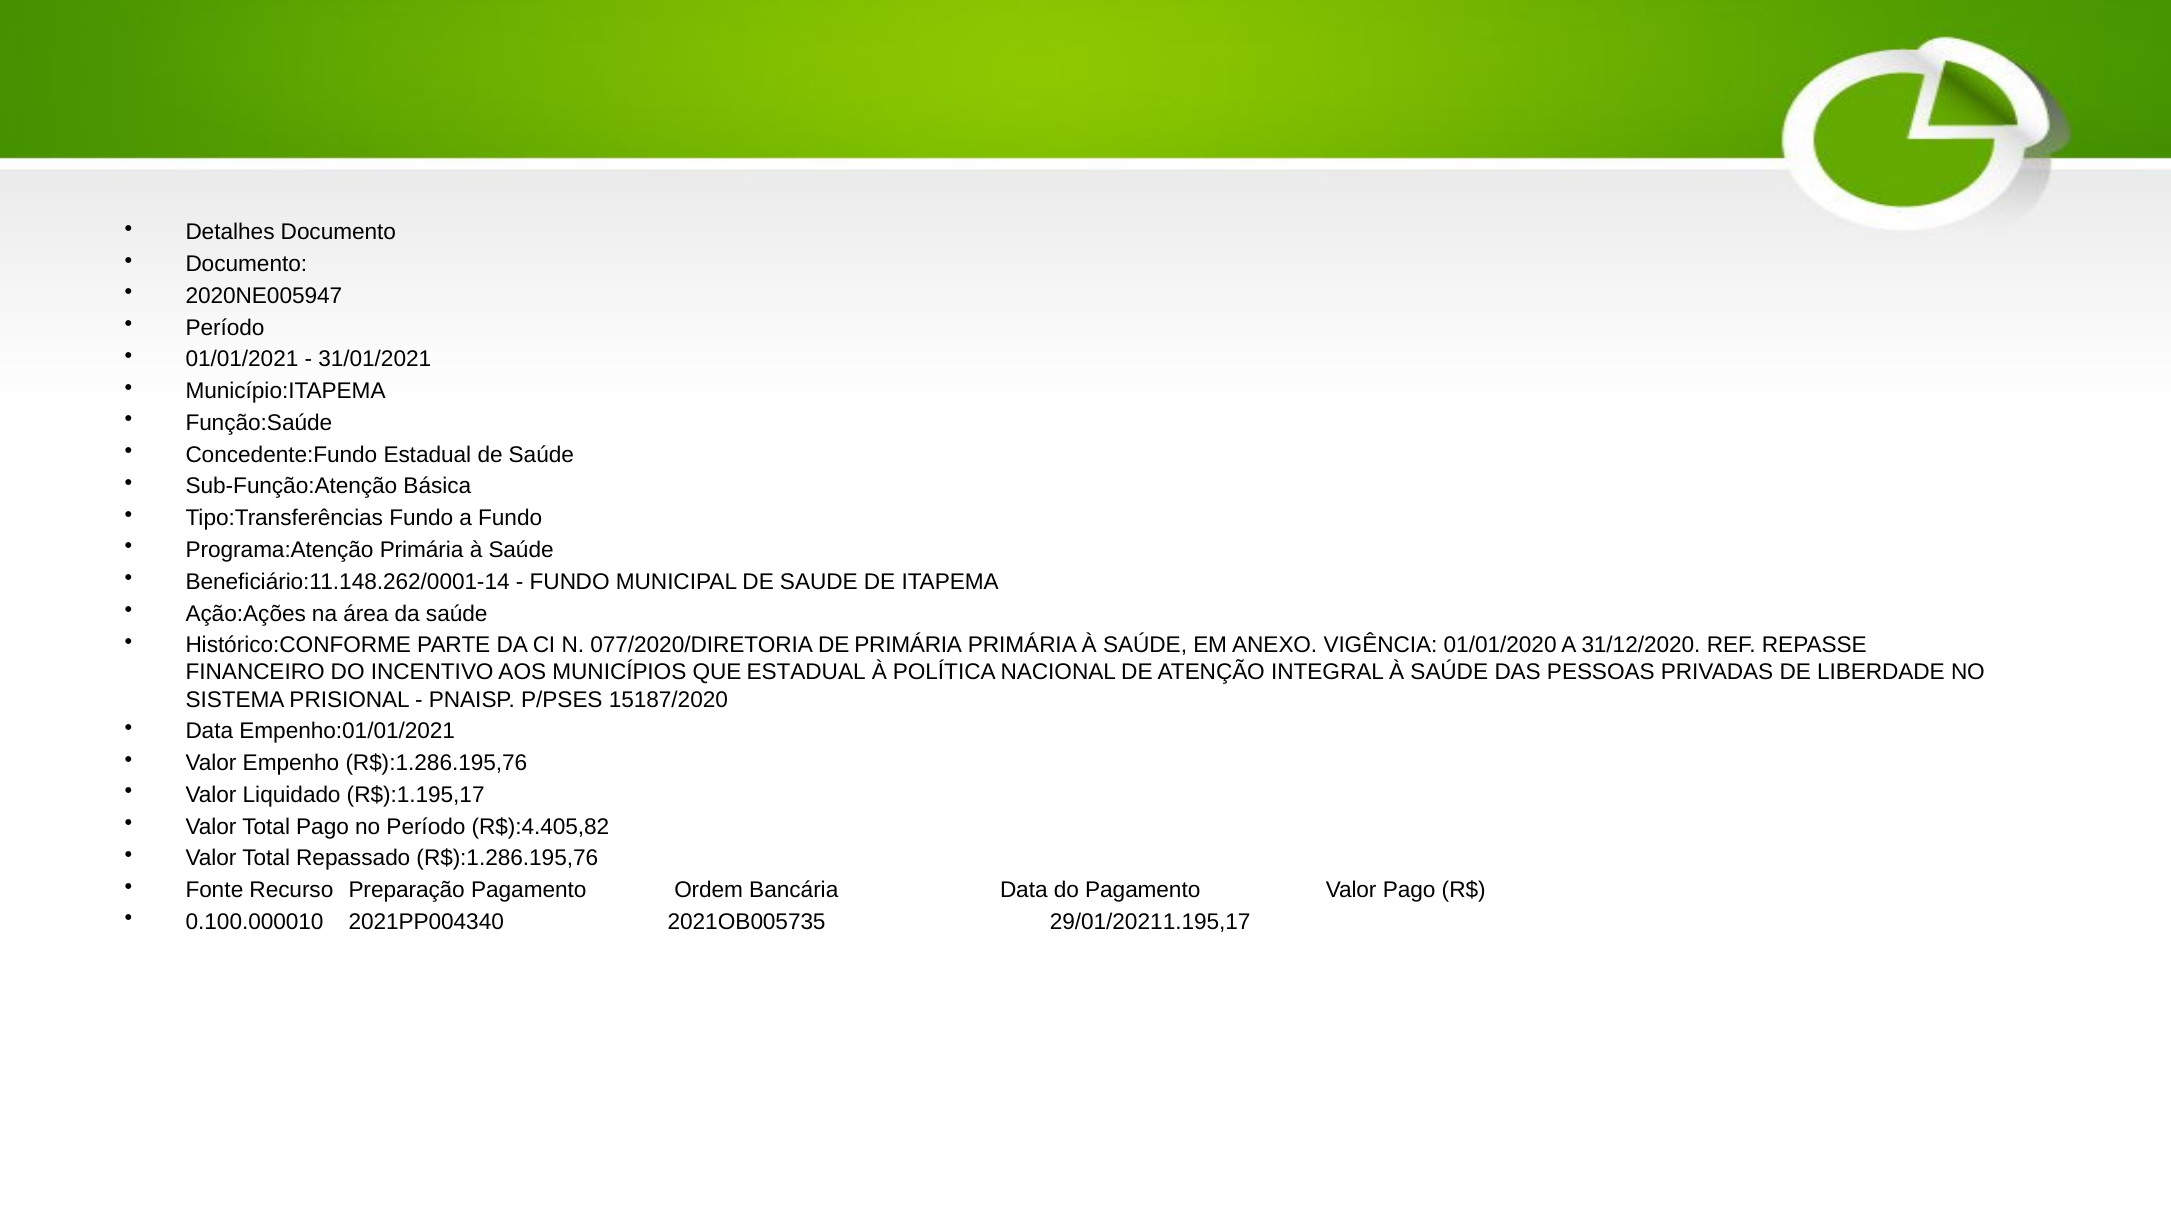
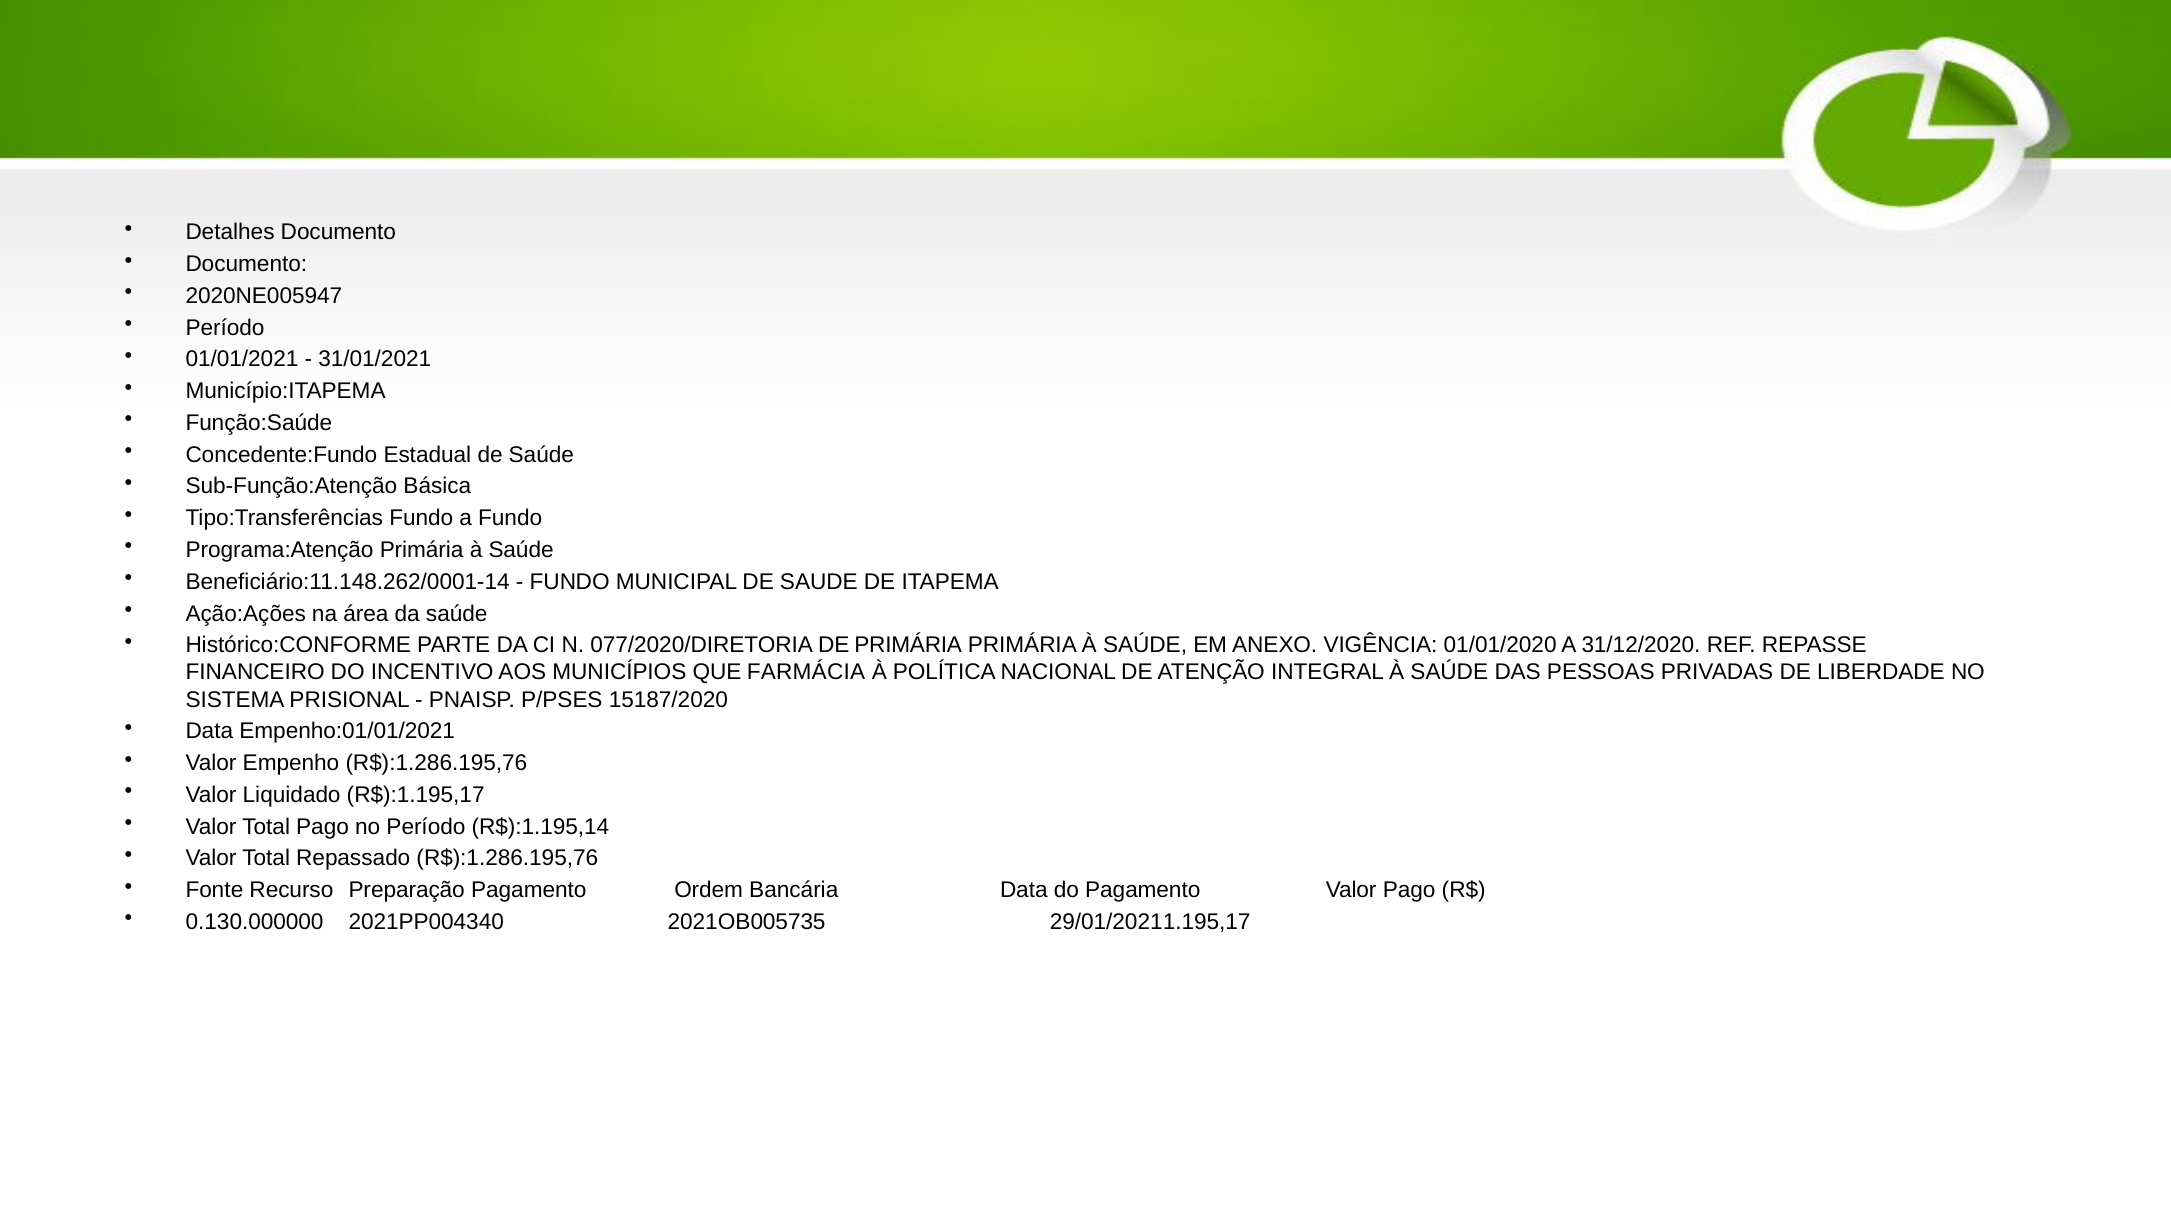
QUE ESTADUAL: ESTADUAL -> FARMÁCIA (806, 672)
R$):4.405,82: R$):4.405,82 -> R$):1.195,14 (540, 826)
0.100.000010: 0.100.000010 -> 0.130.000000 (255, 922)
